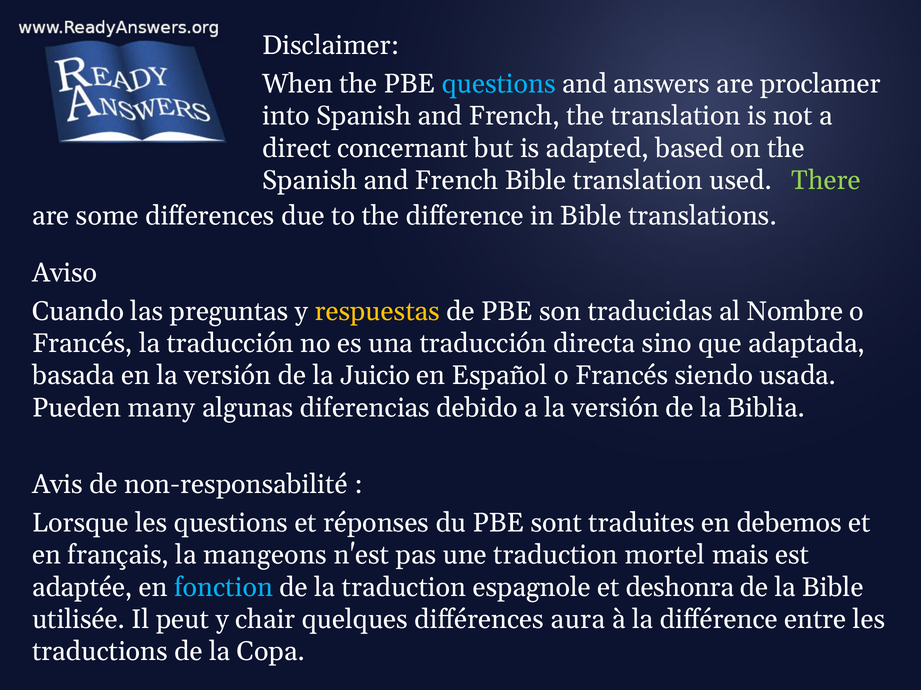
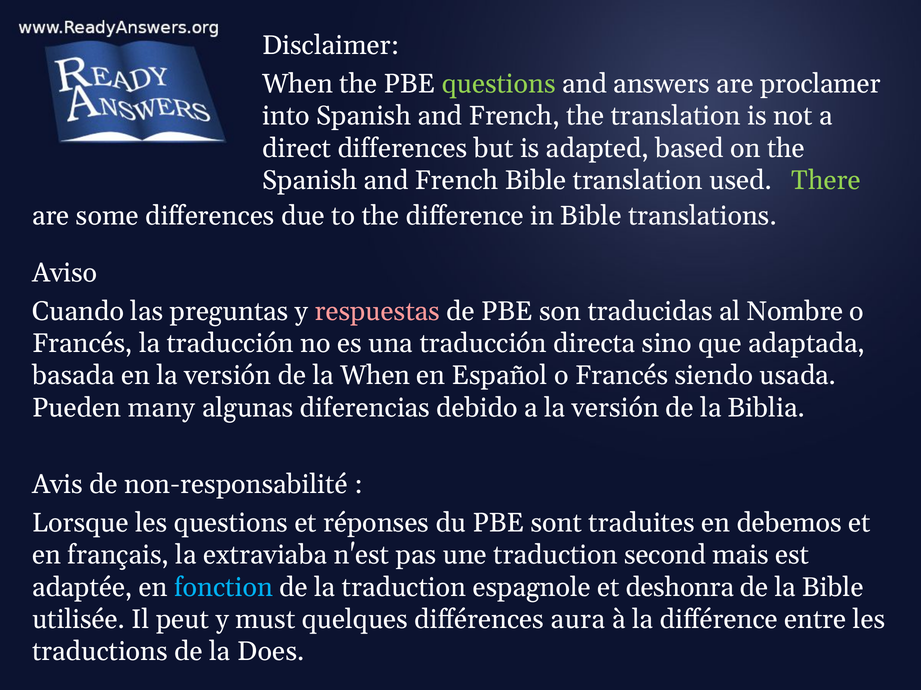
questions colour: light blue -> light green (499, 84)
direct concernant: concernant -> differences (402, 148)
respuestas colour: yellow -> pink (377, 312)
la Juicio: Juicio -> When (375, 376)
mangeons: mangeons -> extraviaba (265, 556)
mortel: mortel -> second (665, 556)
chair: chair -> must (265, 620)
Copa: Copa -> Does (271, 652)
